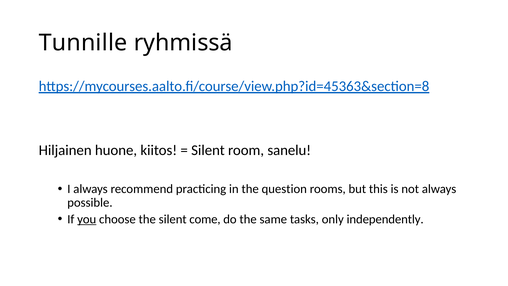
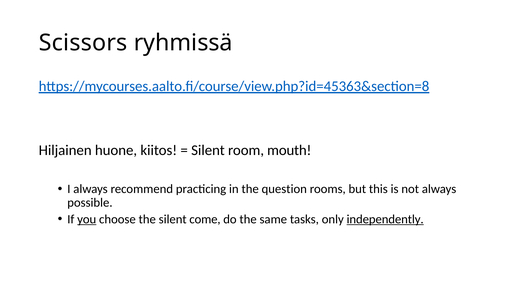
Tunnille: Tunnille -> Scissors (83, 43)
sanelu: sanelu -> mouth (289, 150)
independently underline: none -> present (385, 219)
